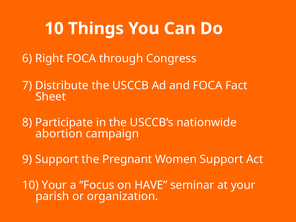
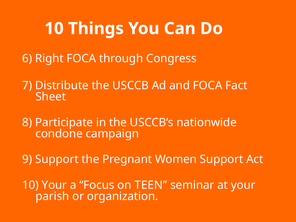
abortion: abortion -> condone (59, 134)
HAVE: HAVE -> TEEN (151, 185)
